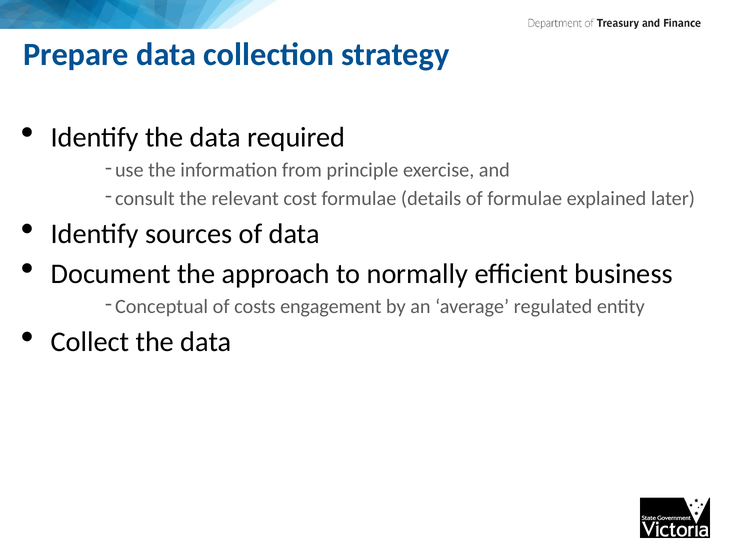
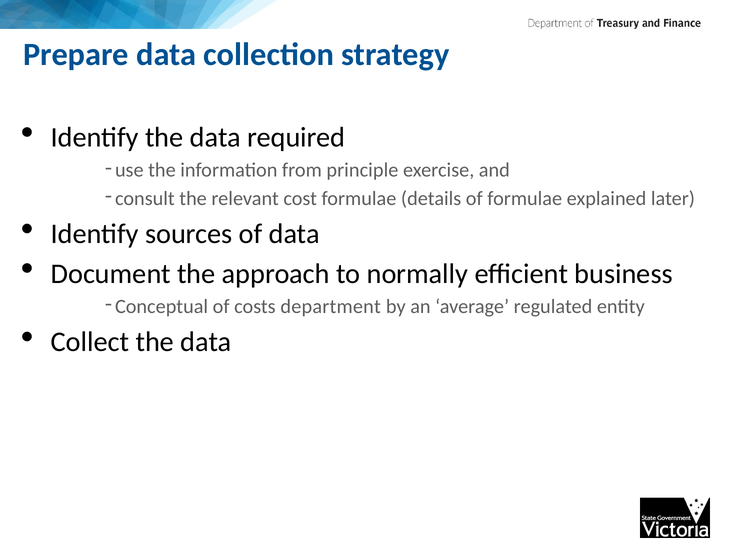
engagement: engagement -> department (331, 306)
